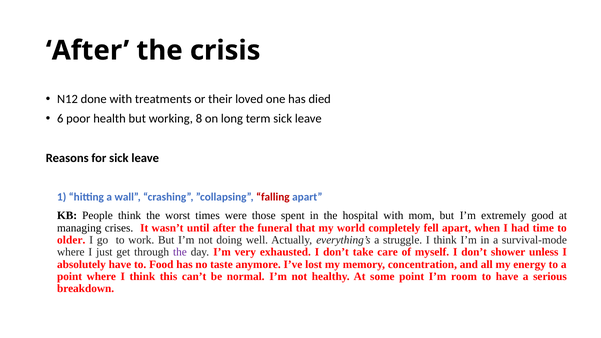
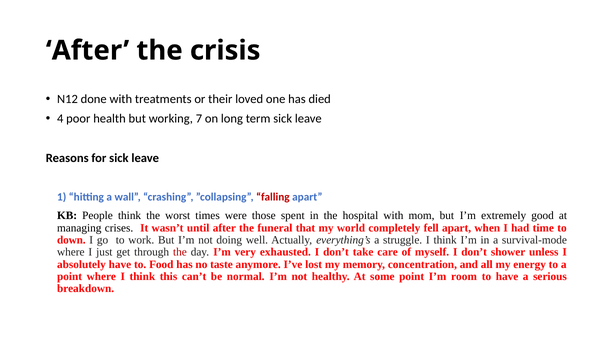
6: 6 -> 4 (60, 119)
8: 8 -> 7 (199, 119)
older: older -> down (71, 240)
the colour: purple -> red (180, 252)
